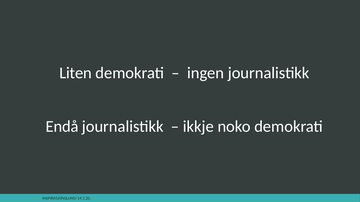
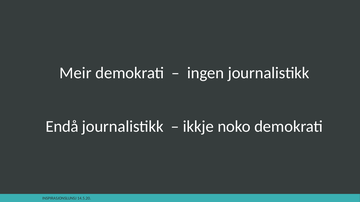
Liten: Liten -> Meir (75, 73)
